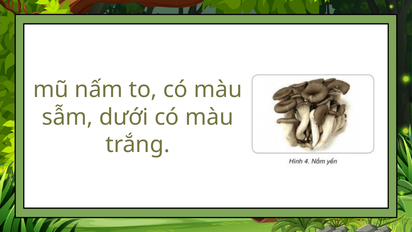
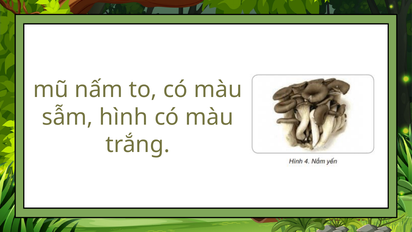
dưới: dưới -> hình (124, 117)
